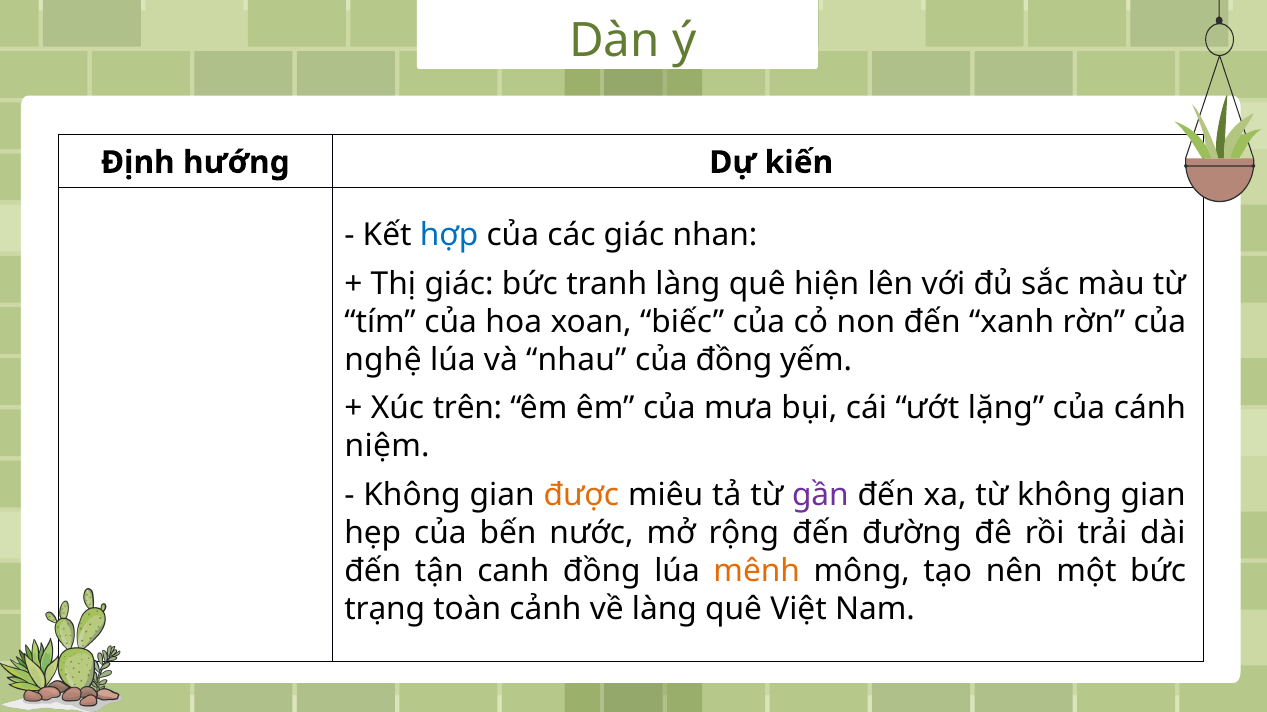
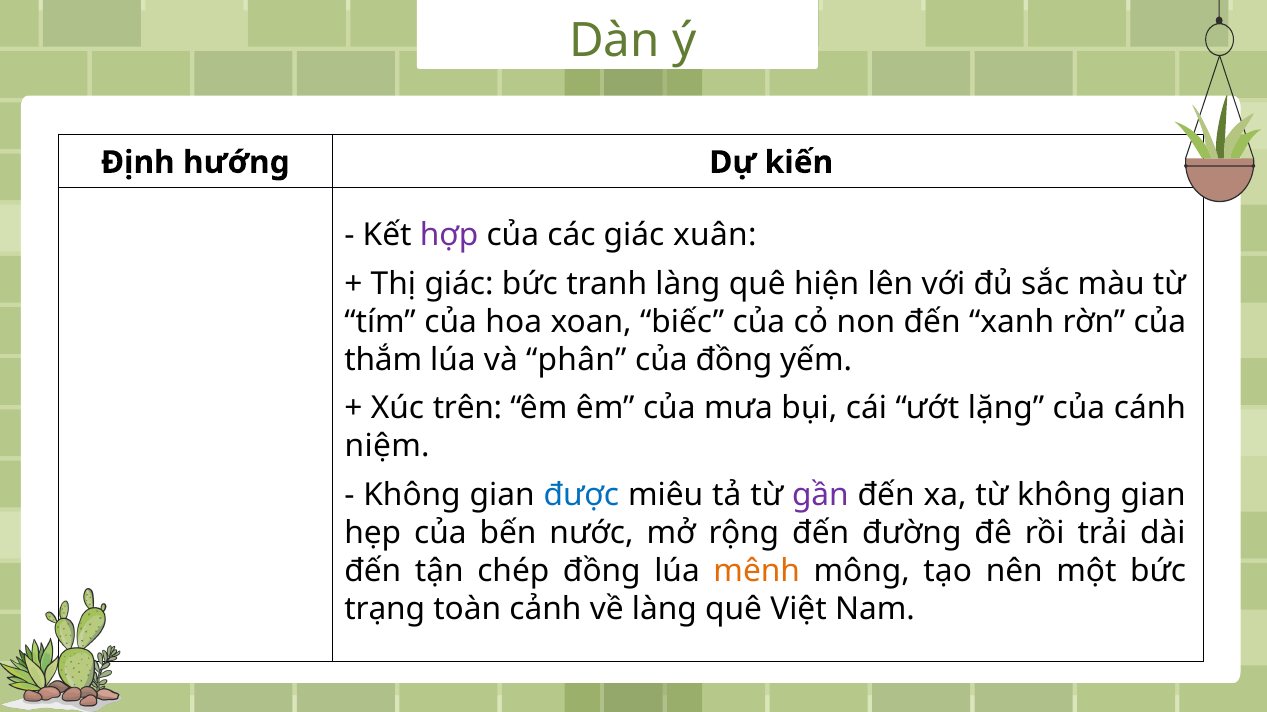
hợp colour: blue -> purple (449, 235)
nhan: nhan -> xuân (715, 235)
nghệ: nghệ -> thắm (383, 360)
nhau: nhau -> phân (576, 360)
được colour: orange -> blue (581, 495)
canh: canh -> chép (513, 571)
